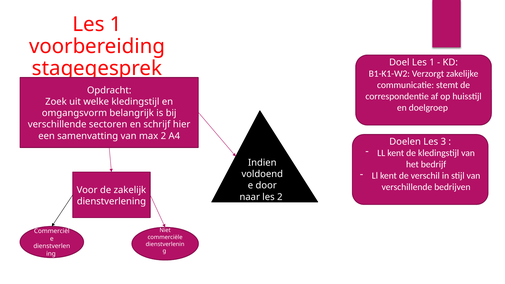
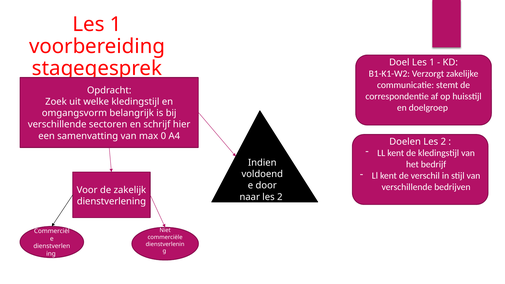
max 2: 2 -> 0 (163, 136)
Doelen Les 3: 3 -> 2 (443, 142)
